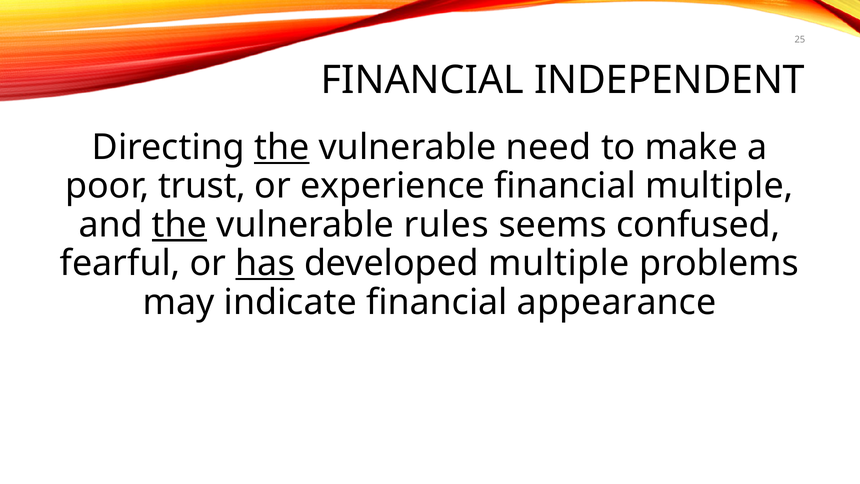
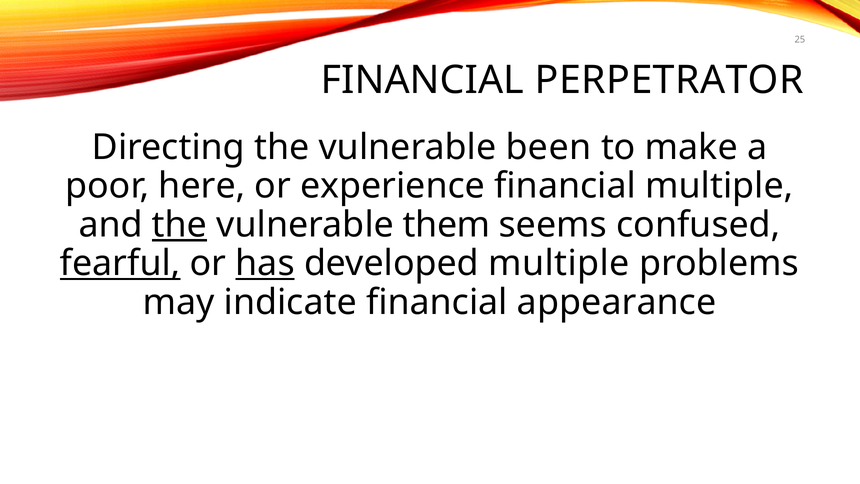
INDEPENDENT: INDEPENDENT -> PERPETRATOR (669, 80)
the underline: present -> none (282, 147)
need: need -> been (548, 147)
trust: trust -> here (202, 186)
rules: rules -> them (447, 225)
fearful underline: none -> present (120, 263)
